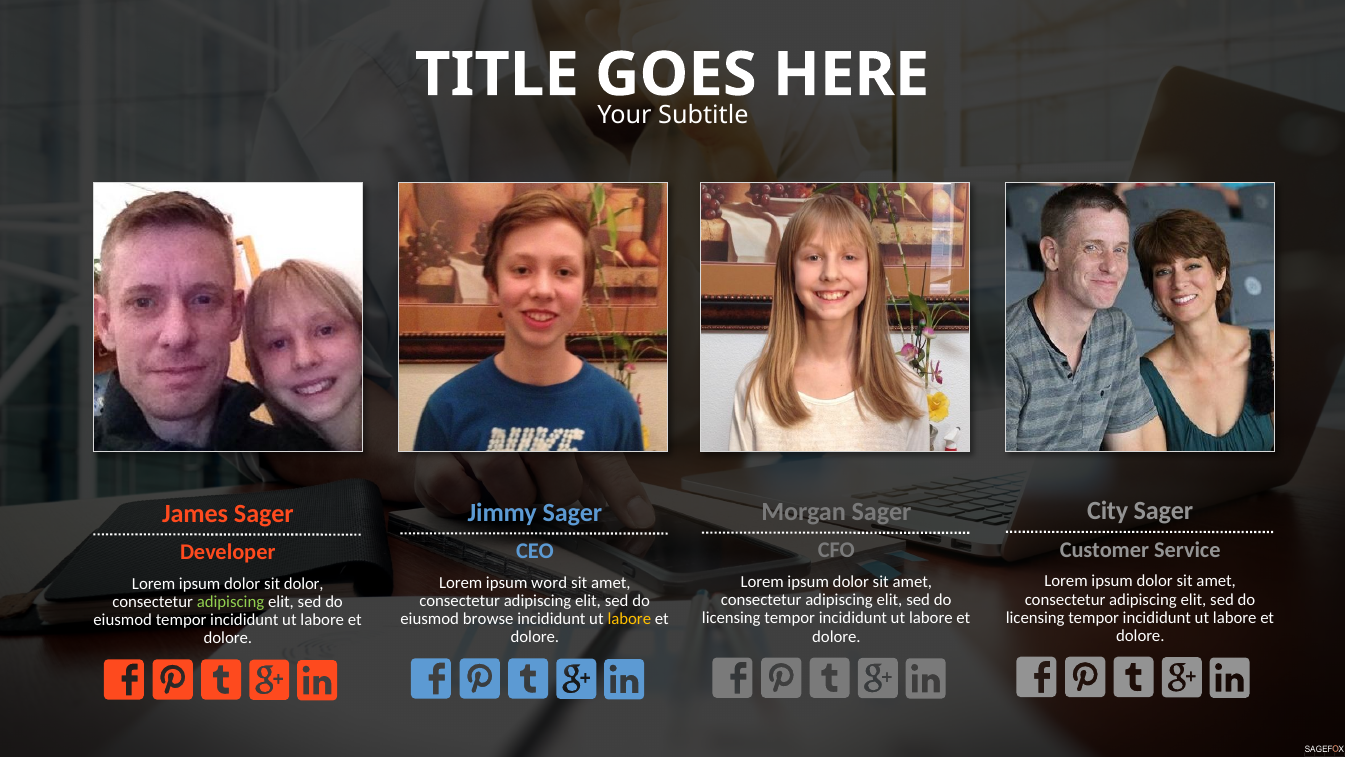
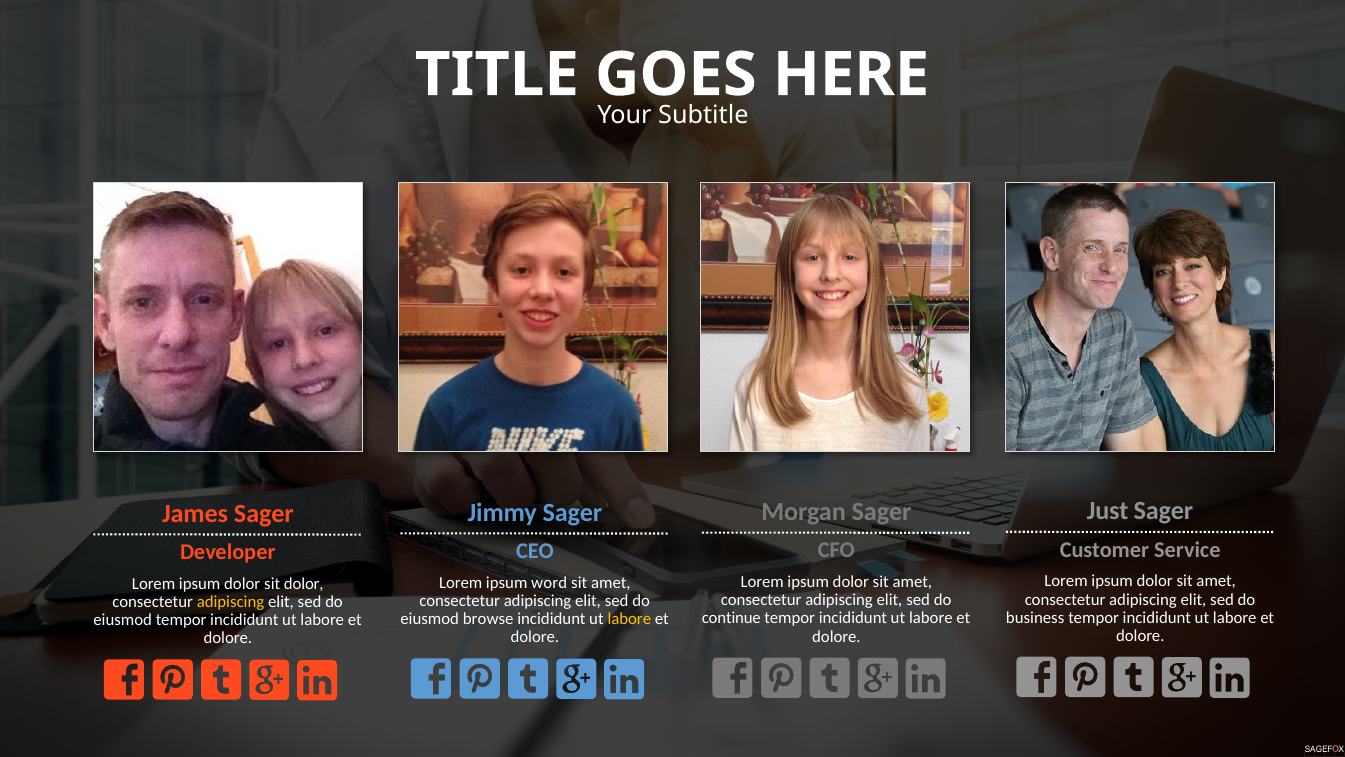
City: City -> Just (1108, 511)
adipiscing colour: light green -> yellow (230, 602)
licensing: licensing -> business (1035, 617)
licensing: licensing -> continue (731, 618)
